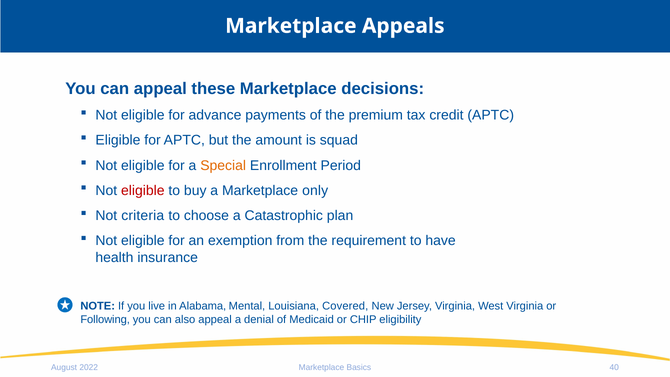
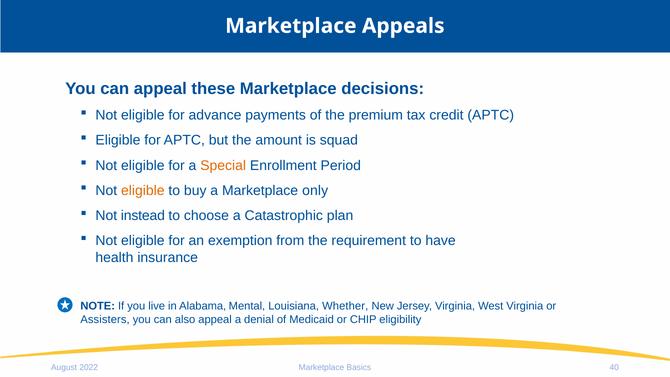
eligible colour: red -> orange (143, 191)
criteria: criteria -> instead (143, 216)
Covered: Covered -> Whether (345, 306)
Following: Following -> Assisters (105, 319)
